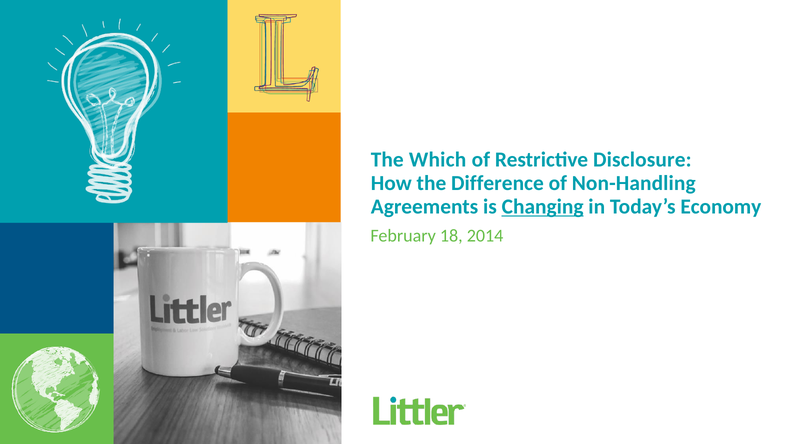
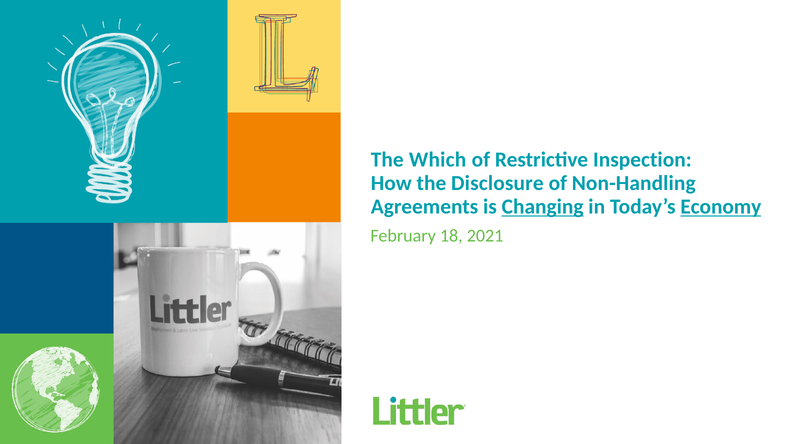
Disclosure: Disclosure -> Inspection (642, 160)
Difference: Difference -> Disclosure (497, 184)
Economy underline: none -> present (721, 207)
2014: 2014 -> 2021 (485, 236)
